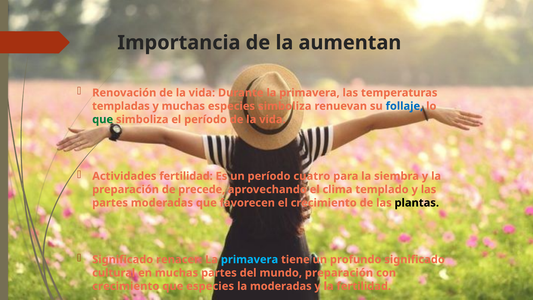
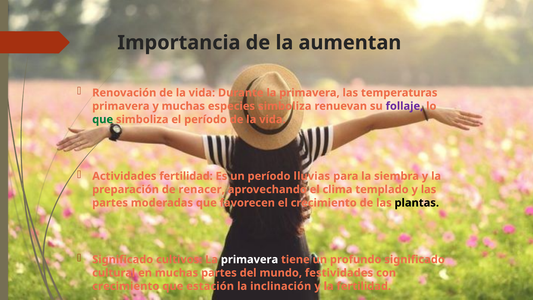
templadas: templadas -> primavera (121, 106)
follaje colour: blue -> purple (404, 106)
cuatro: cuatro -> lluvias (312, 176)
precede: precede -> renacer (202, 189)
renacer: renacer -> cultivos (179, 259)
primavera colour: light blue -> white (250, 259)
mundo preparación: preparación -> festividades (339, 273)
que especies: especies -> estación (210, 286)
la moderadas: moderadas -> inclinación (281, 286)
